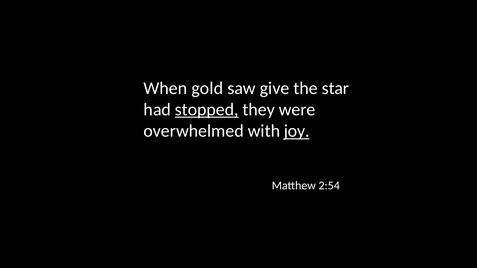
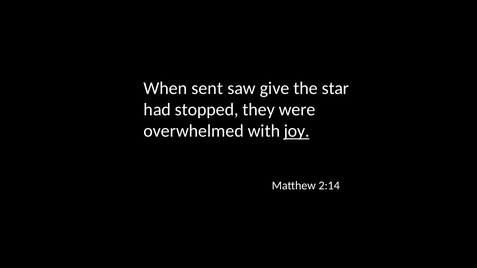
gold: gold -> sent (207, 88)
stopped underline: present -> none (207, 110)
2:54: 2:54 -> 2:14 (329, 186)
